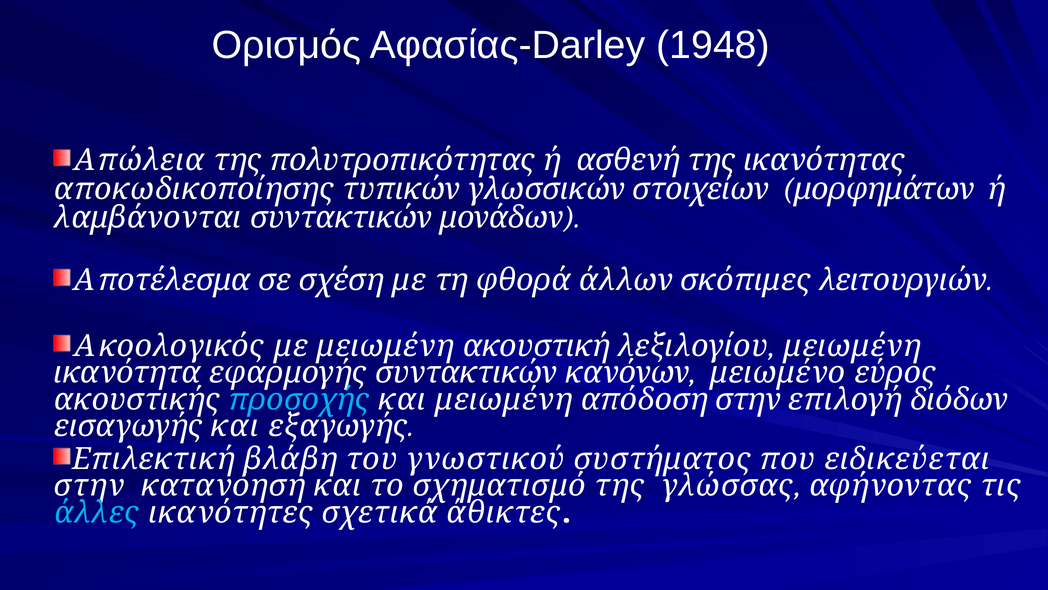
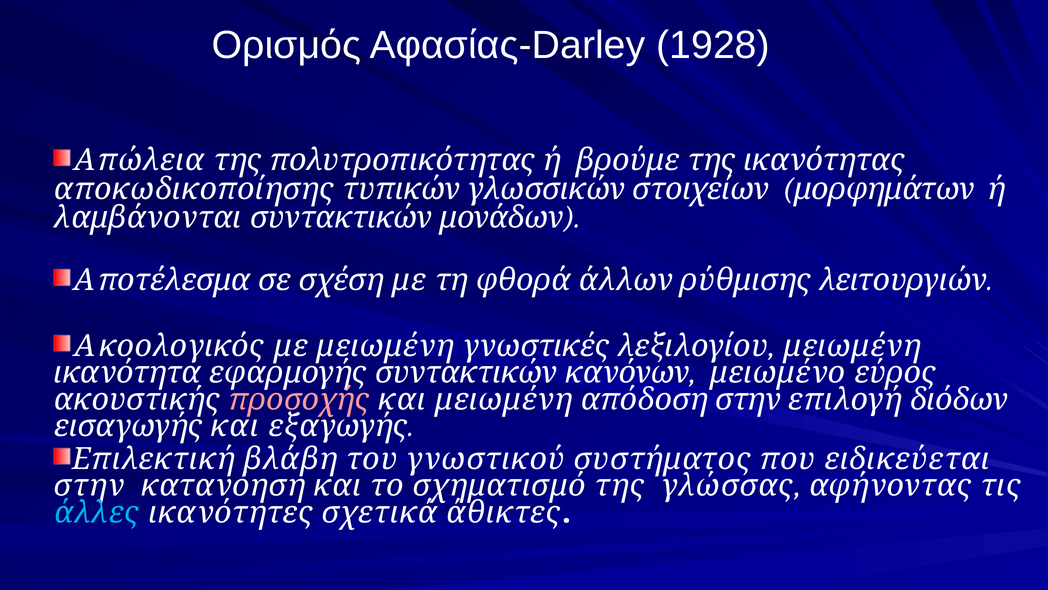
1948: 1948 -> 1928 (713, 45)
ασθενή: ασθενή -> βρούμε (628, 160)
σκόπιμες: σκόπιμες -> ρύθμισης (746, 280)
ακουστική: ακουστική -> γνωστικές (536, 346)
προσοχής colour: light blue -> pink (299, 399)
